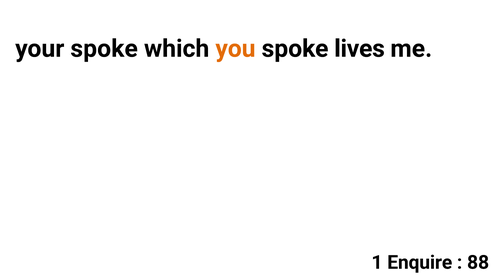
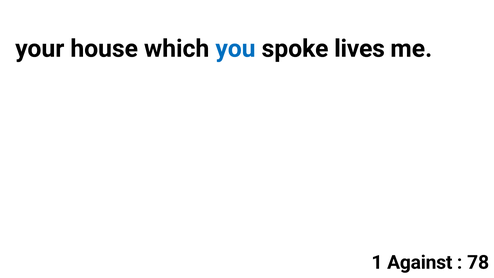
your spoke: spoke -> house (104, 49)
you colour: orange -> blue (235, 49)
Enquire: Enquire -> Against (420, 262)
88: 88 -> 78 (478, 262)
